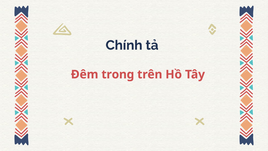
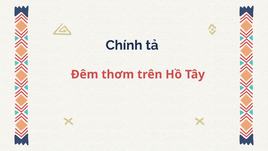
trong: trong -> thơm (118, 74)
